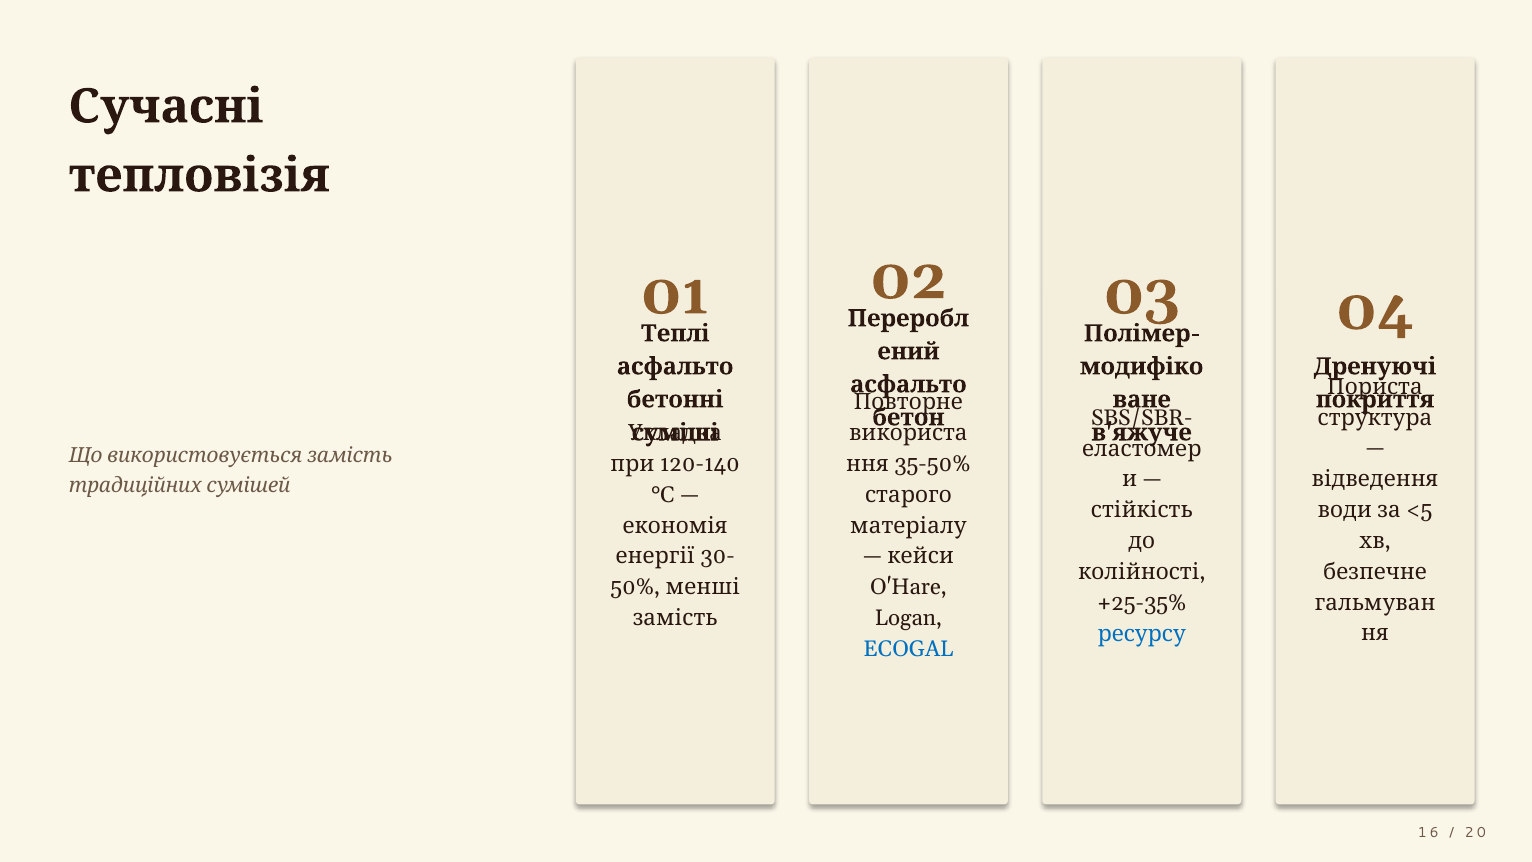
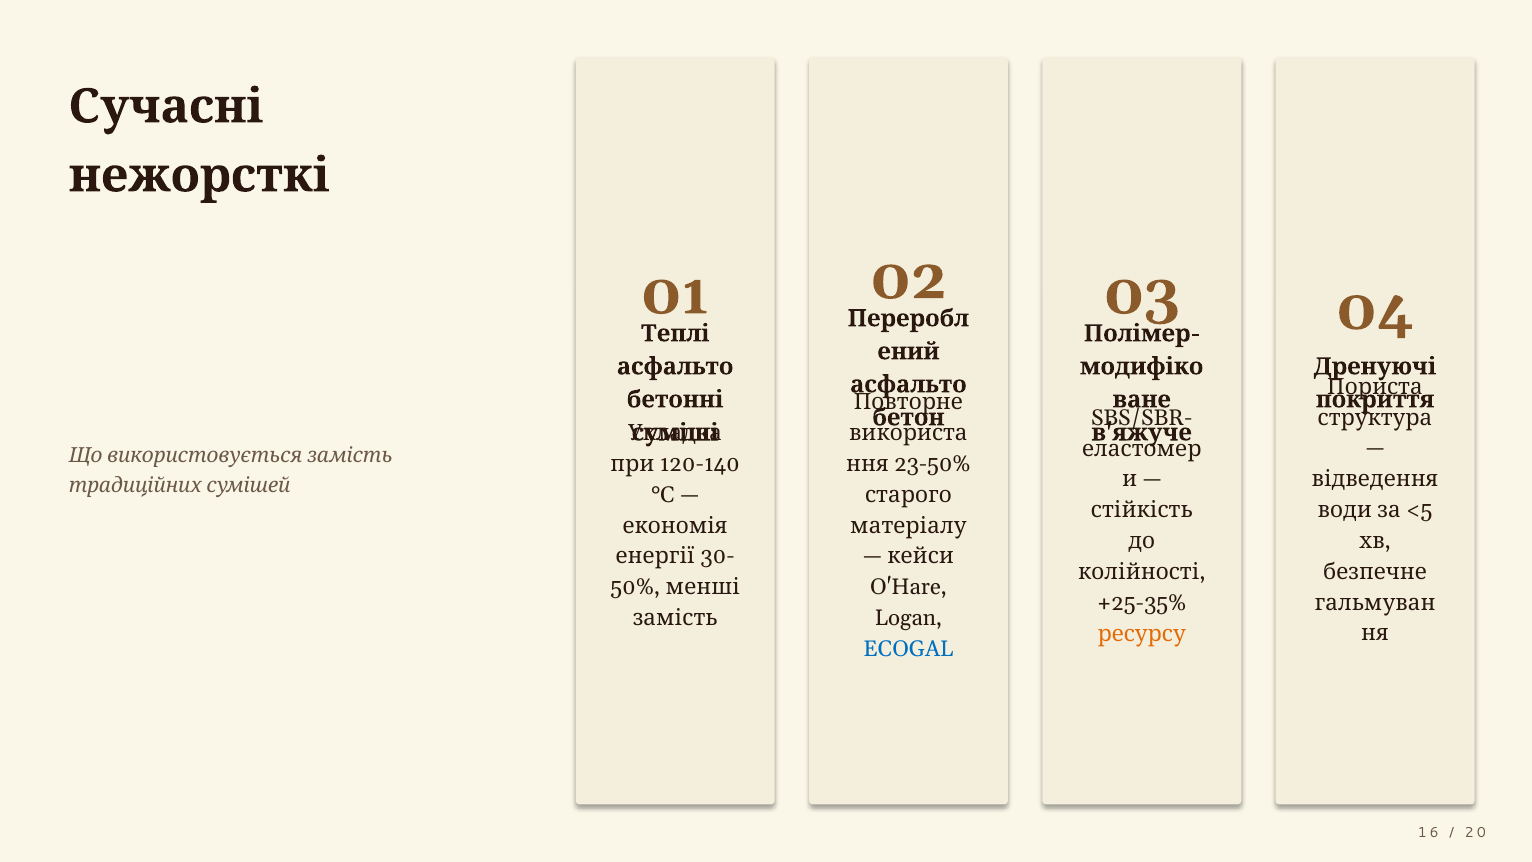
тепловізія: тепловізія -> нежорсткі (199, 176)
35-50%: 35-50% -> 23-50% (933, 464)
ресурсу colour: blue -> orange (1142, 633)
